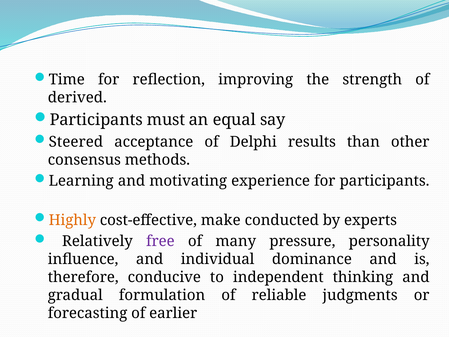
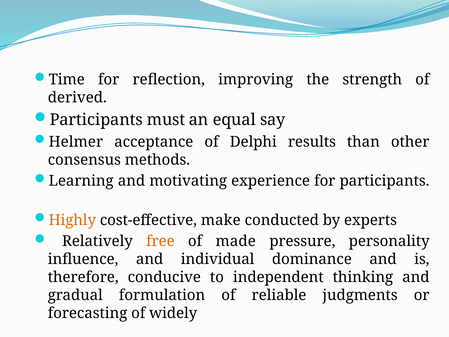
Steered: Steered -> Helmer (76, 142)
free colour: purple -> orange (160, 241)
many: many -> made (236, 241)
earlier: earlier -> widely (173, 313)
